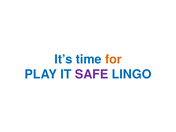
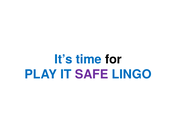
for colour: orange -> black (113, 59)
